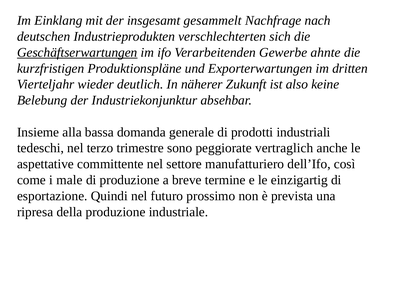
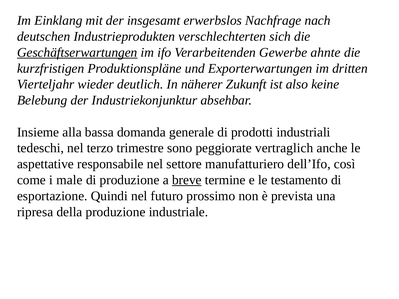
gesammelt: gesammelt -> erwerbslos (213, 21)
committente: committente -> responsabile (110, 164)
breve underline: none -> present (187, 180)
einzigartig: einzigartig -> testamento (299, 180)
